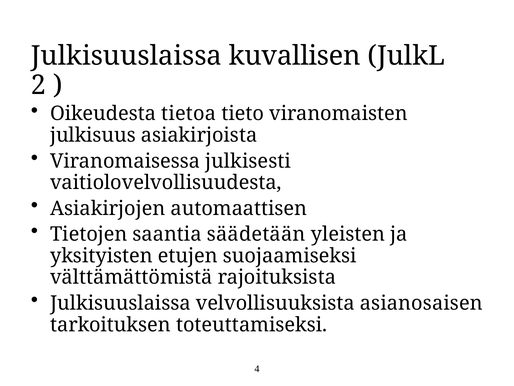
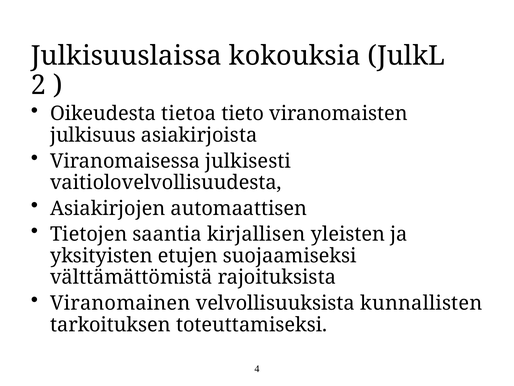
kuvallisen: kuvallisen -> kokouksia (295, 56)
säädetään: säädetään -> kirjallisen (256, 234)
Julkisuuslaissa: Julkisuuslaissa -> Viranomainen (120, 303)
asianosaisen: asianosaisen -> kunnallisten (421, 303)
